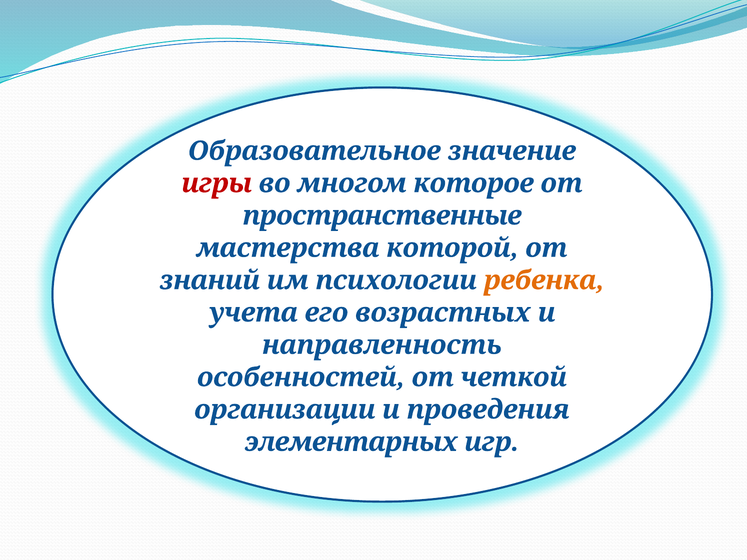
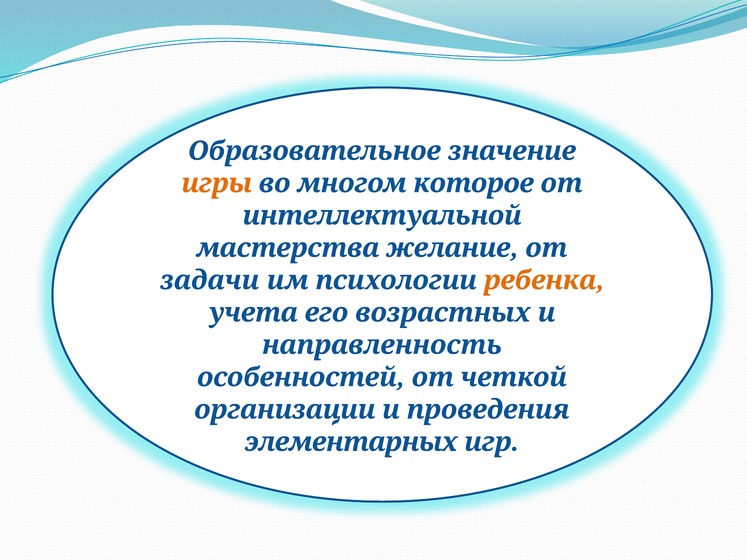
игры colour: red -> orange (217, 183)
пространственные: пространственные -> интеллектуальной (382, 216)
которой: которой -> желание (452, 248)
знаний: знаний -> задачи (210, 280)
